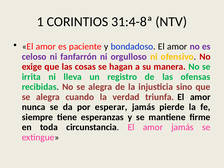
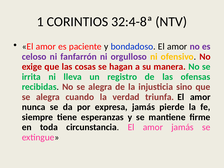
31:4-8ª: 31:4-8ª -> 32:4-8ª (132, 22)
esperar: esperar -> expresa (111, 107)
